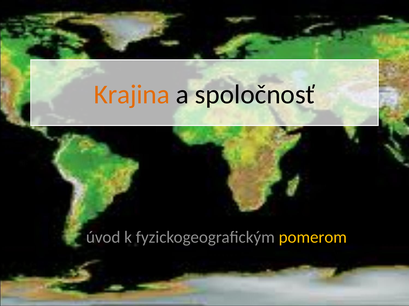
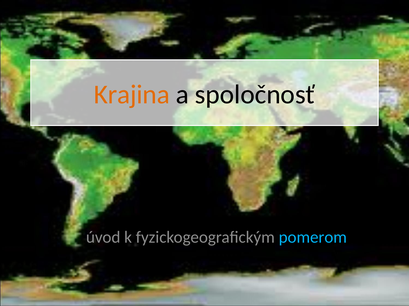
pomerom colour: yellow -> light blue (313, 238)
